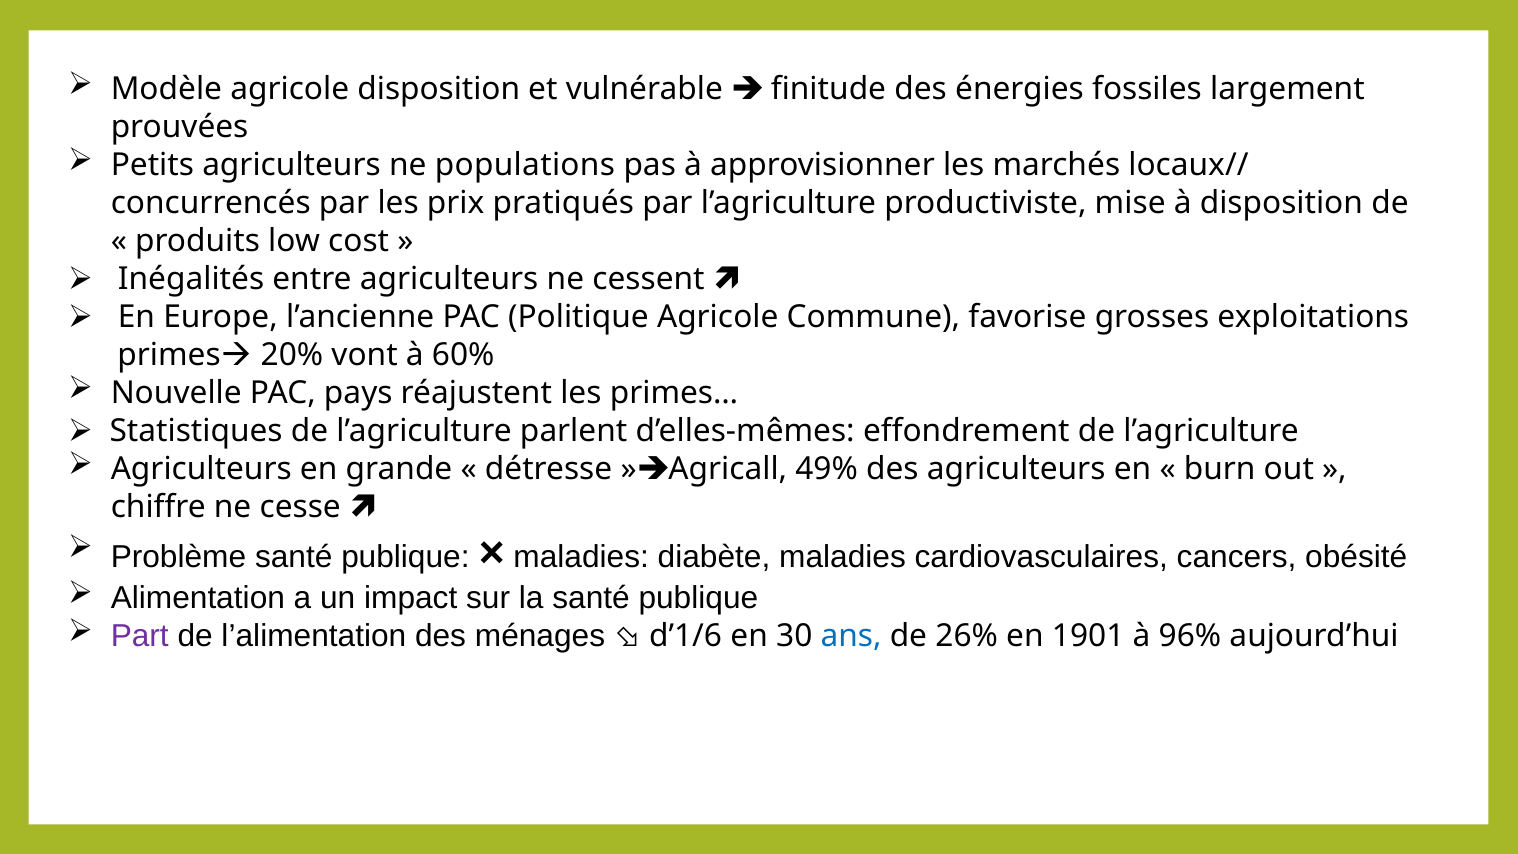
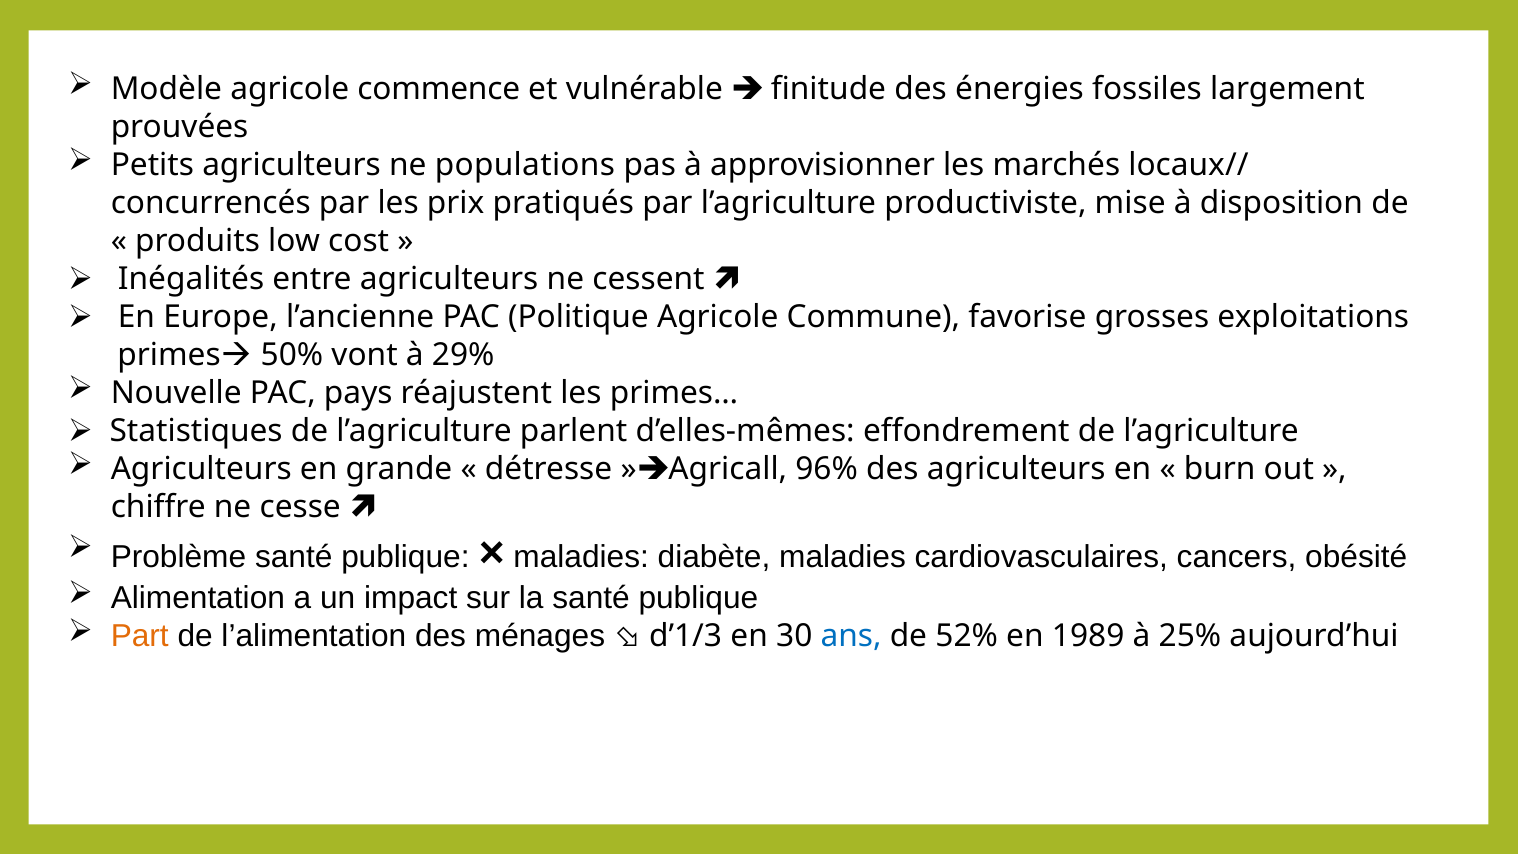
agricole disposition: disposition -> commence (439, 89)
20%: 20% -> 50% (292, 355)
60%: 60% -> 29% (463, 355)
49%: 49% -> 96% (827, 469)
Part colour: purple -> orange (140, 636)
d’1/6: d’1/6 -> d’1/3 (686, 636)
26%: 26% -> 52% (967, 636)
1901: 1901 -> 1989 (1088, 636)
96%: 96% -> 25% (1190, 636)
